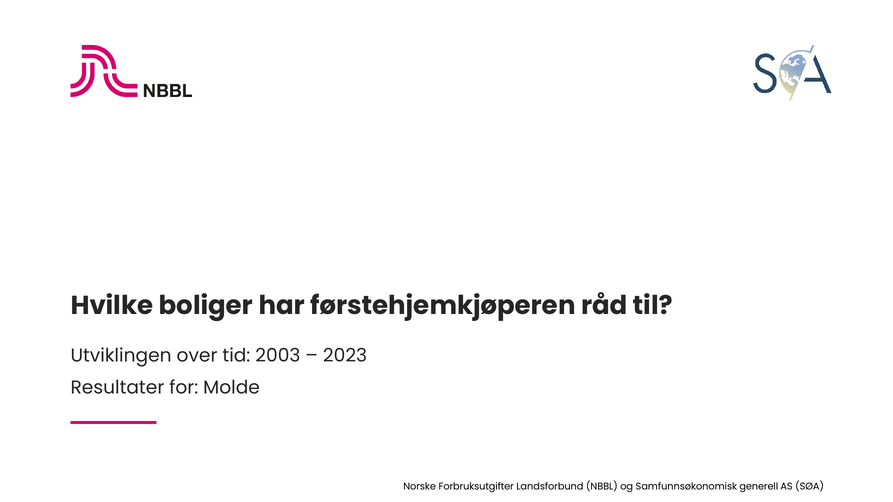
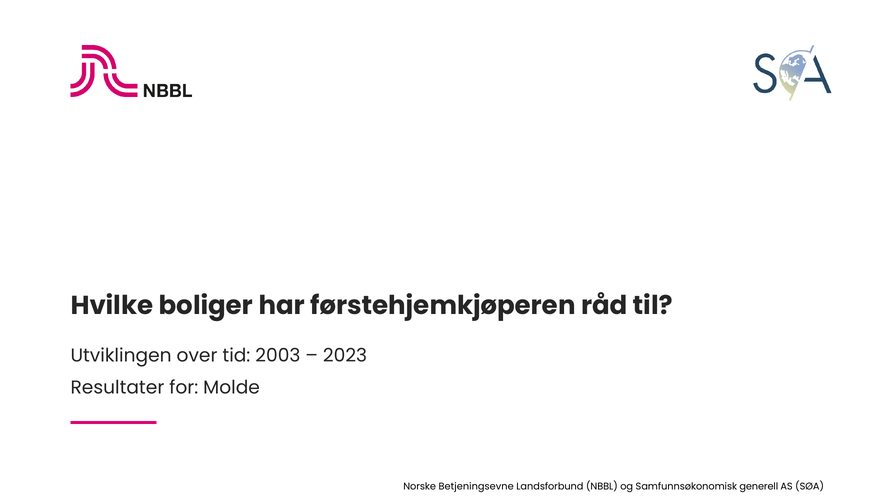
Forbruksutgifter: Forbruksutgifter -> Betjeningsevne (476, 487)
